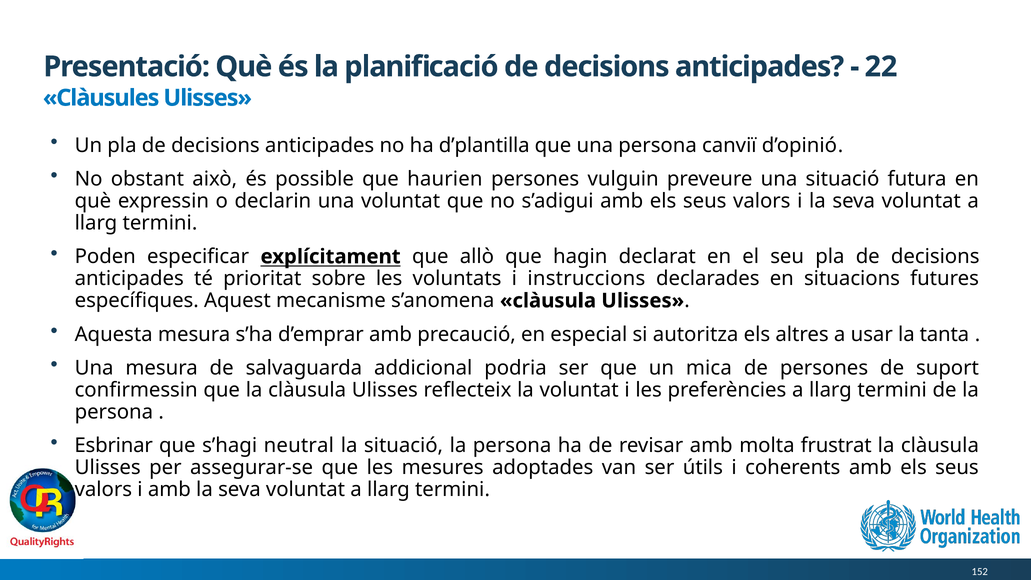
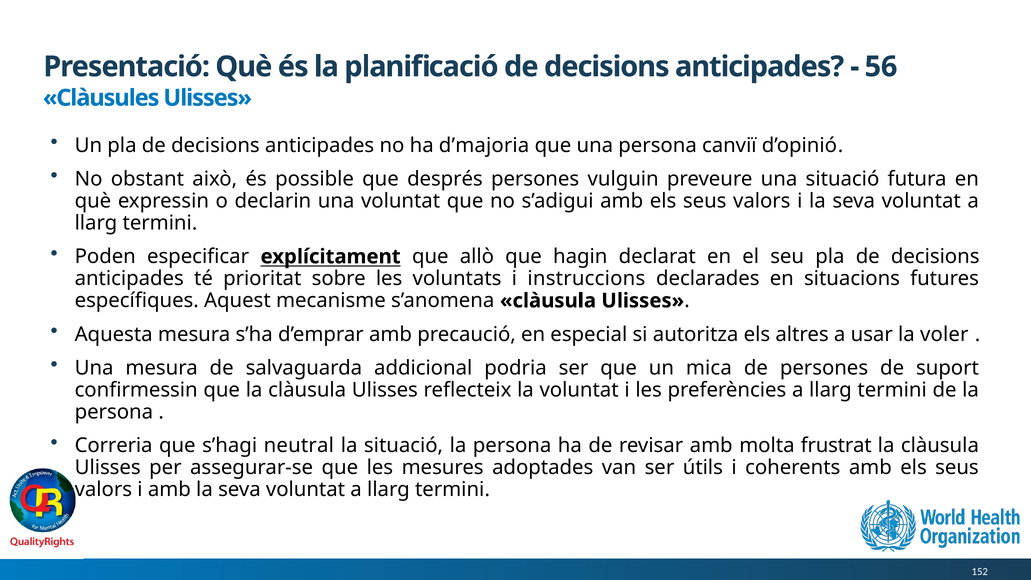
22: 22 -> 56 (881, 67)
d’plantilla: d’plantilla -> d’majoria (484, 145)
haurien: haurien -> després (445, 179)
tanta: tanta -> voler (944, 334)
Esbrinar: Esbrinar -> Correria (114, 446)
